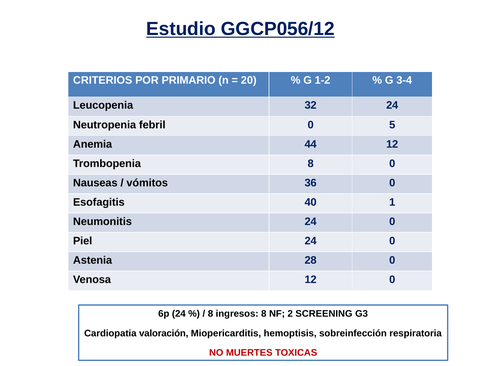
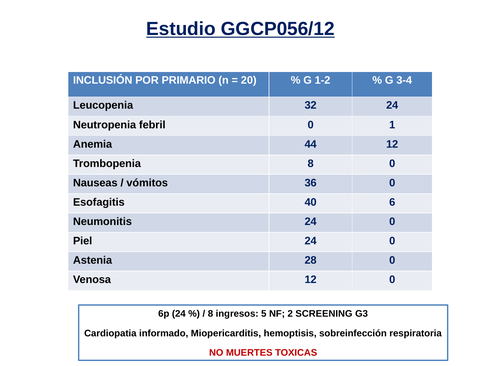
CRITERIOS: CRITERIOS -> INCLUSIÓN (103, 80)
5: 5 -> 1 (392, 125)
1: 1 -> 6 (392, 202)
ingresos 8: 8 -> 5 (264, 314)
valoración: valoración -> informado (164, 333)
